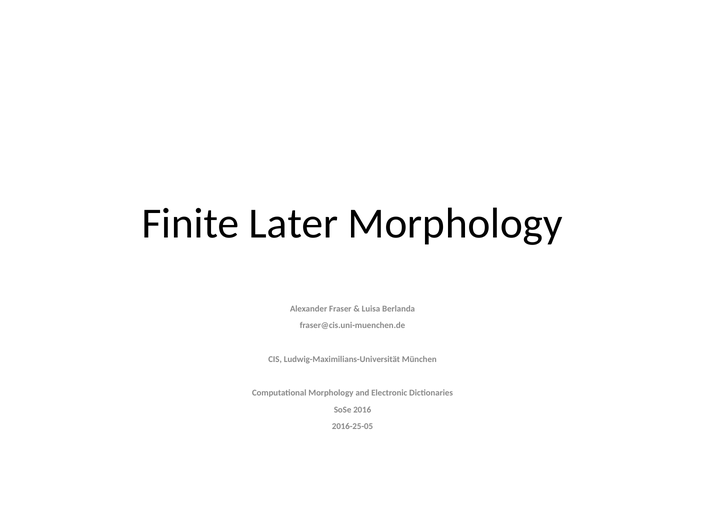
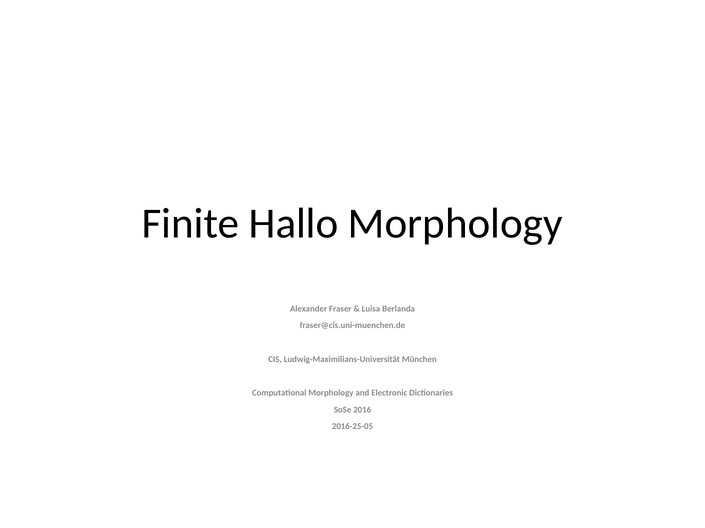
Later: Later -> Hallo (294, 224)
